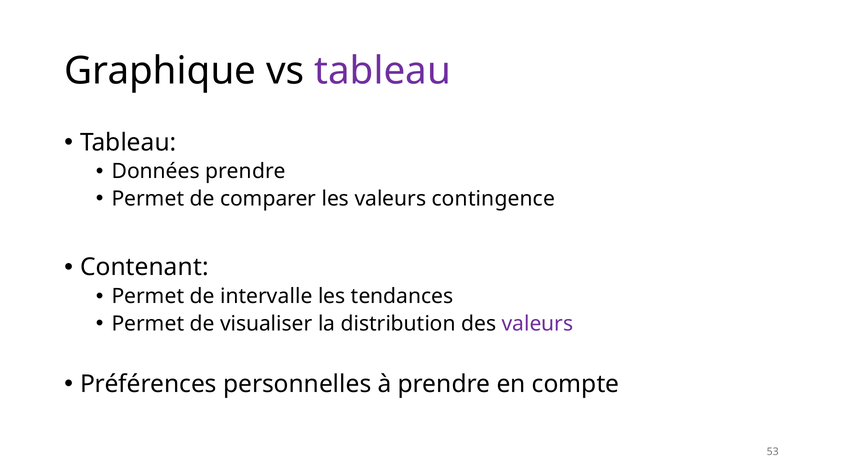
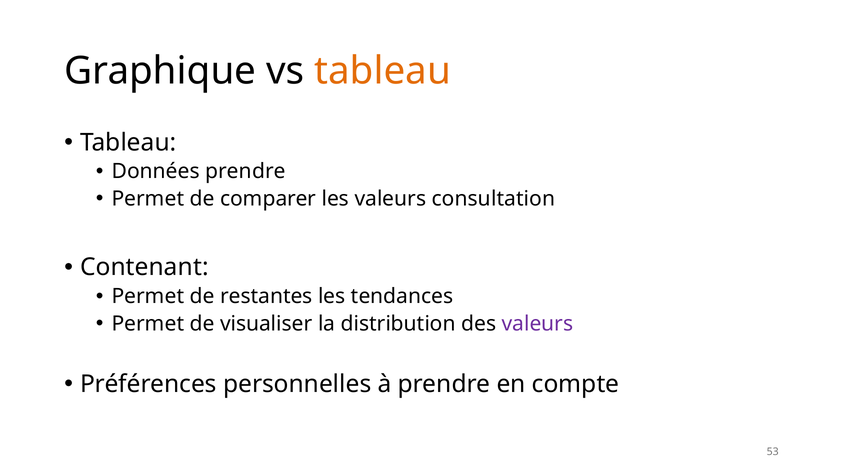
tableau colour: purple -> orange (383, 71)
contingence: contingence -> consultation (493, 199)
intervalle: intervalle -> restantes (266, 297)
